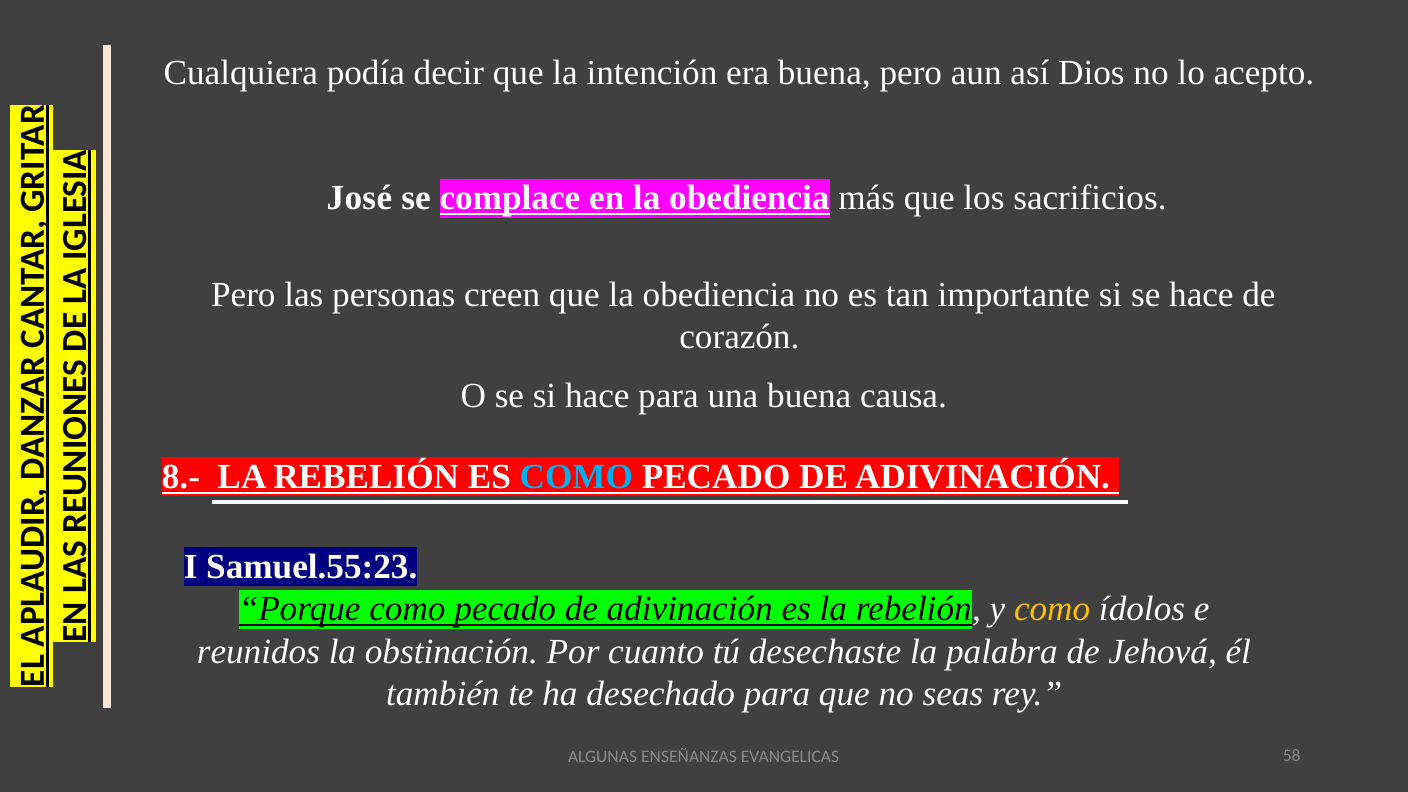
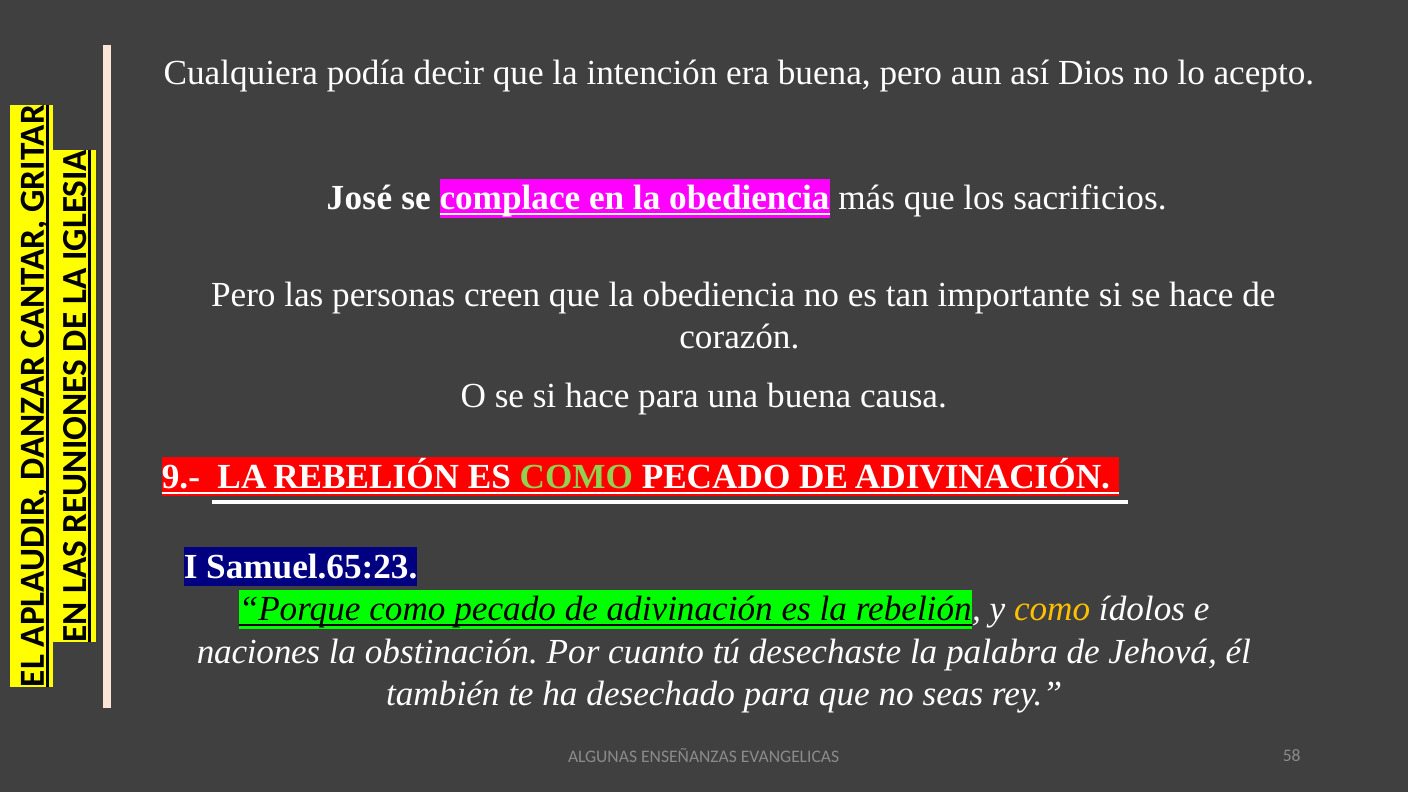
8.-: 8.- -> 9.- (181, 477)
COMO colour: light blue -> light green (576, 477)
Samuel.55:23: Samuel.55:23 -> Samuel.65:23 (312, 567)
reunidos: reunidos -> naciones (259, 652)
